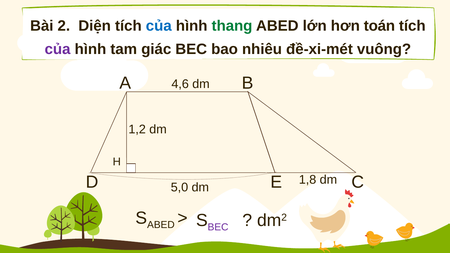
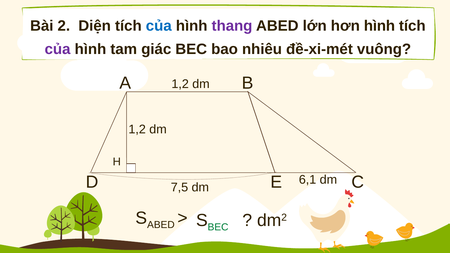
thang colour: green -> purple (232, 26)
hơn toán: toán -> hình (379, 26)
A 4,6: 4,6 -> 1,2 (180, 84)
1,8: 1,8 -> 6,1 (308, 180)
5,0: 5,0 -> 7,5 (179, 187)
BEC colour: purple -> green (218, 227)
